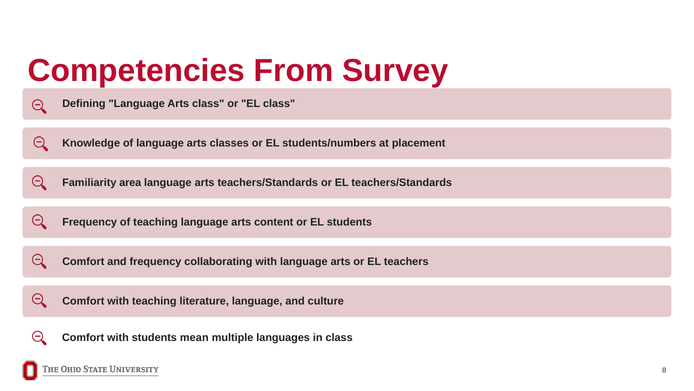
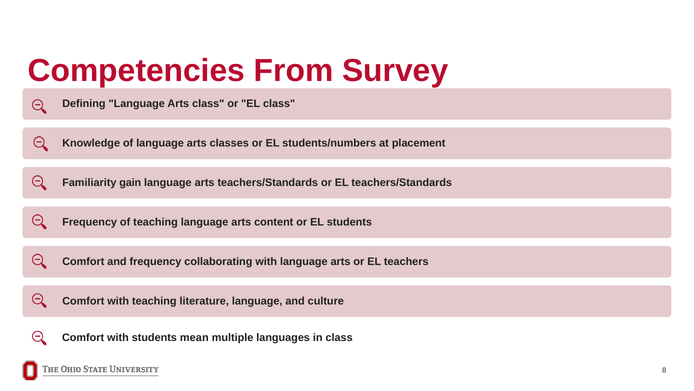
area: area -> gain (130, 182)
